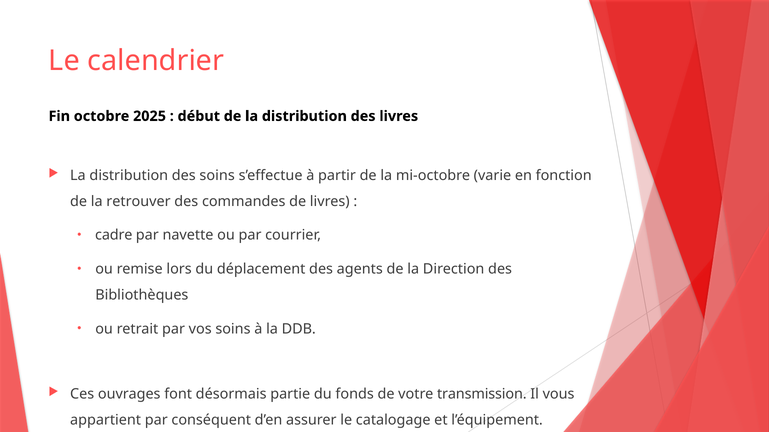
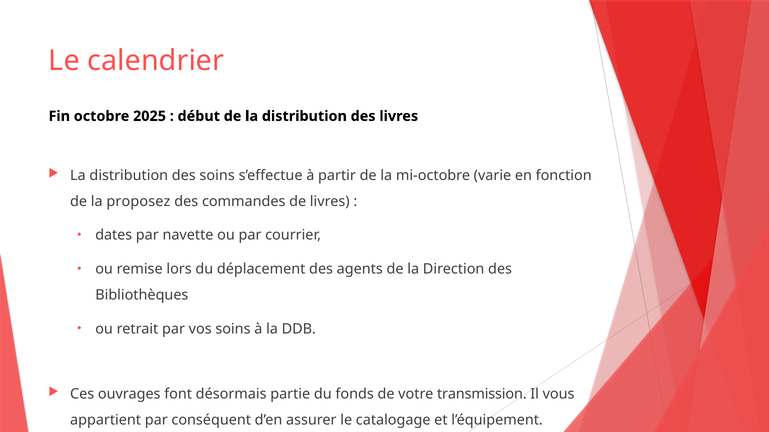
retrouver: retrouver -> proposez (138, 202)
cadre: cadre -> dates (114, 236)
